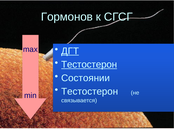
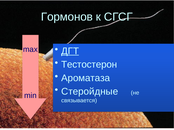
Тестостерон underline: present -> none (89, 65)
Состоянии: Состоянии -> Ароматаза (86, 78)
Тестостерон: Тестостерон -> Стеройдные (90, 92)
